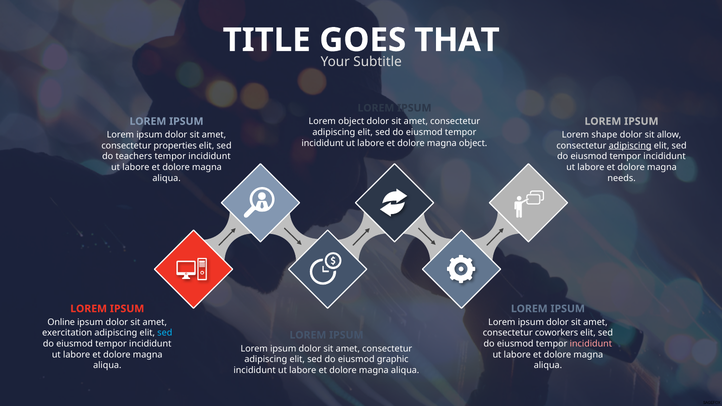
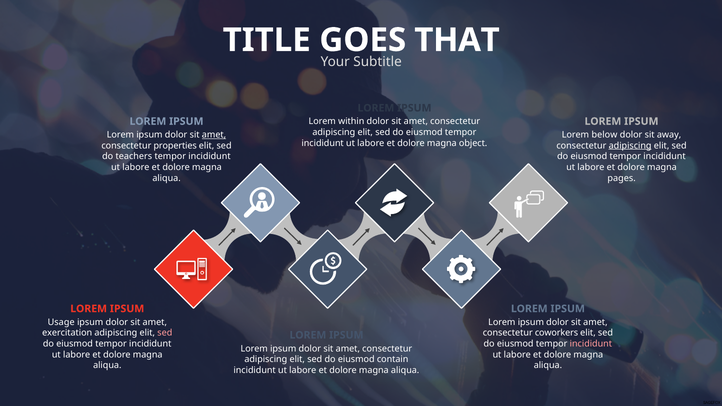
Lorem object: object -> within (351, 121)
amet underline: none -> present (214, 135)
shape: shape -> below (604, 135)
allow: allow -> away (669, 135)
needs: needs -> pages (622, 178)
Online: Online -> Usage (61, 322)
sed colour: light blue -> pink (165, 333)
graphic: graphic -> contain (393, 359)
